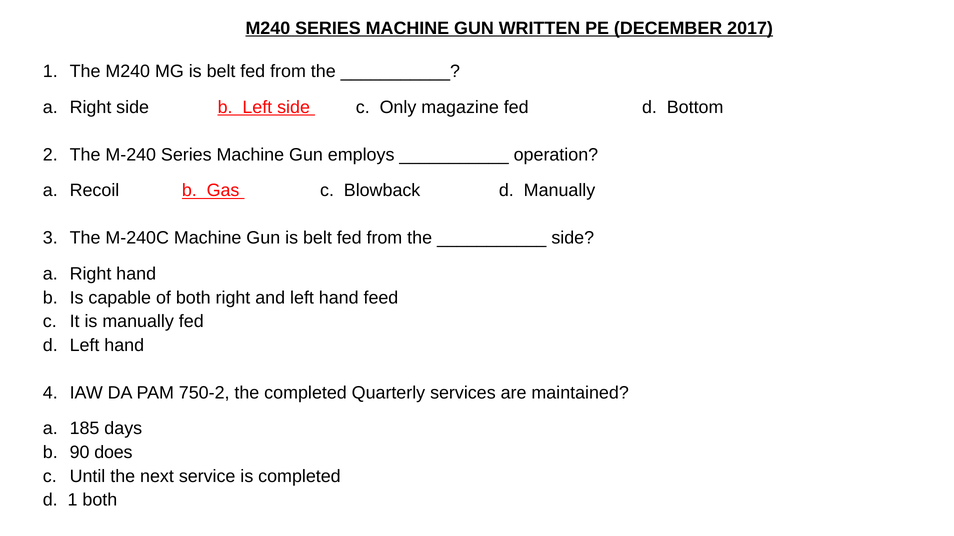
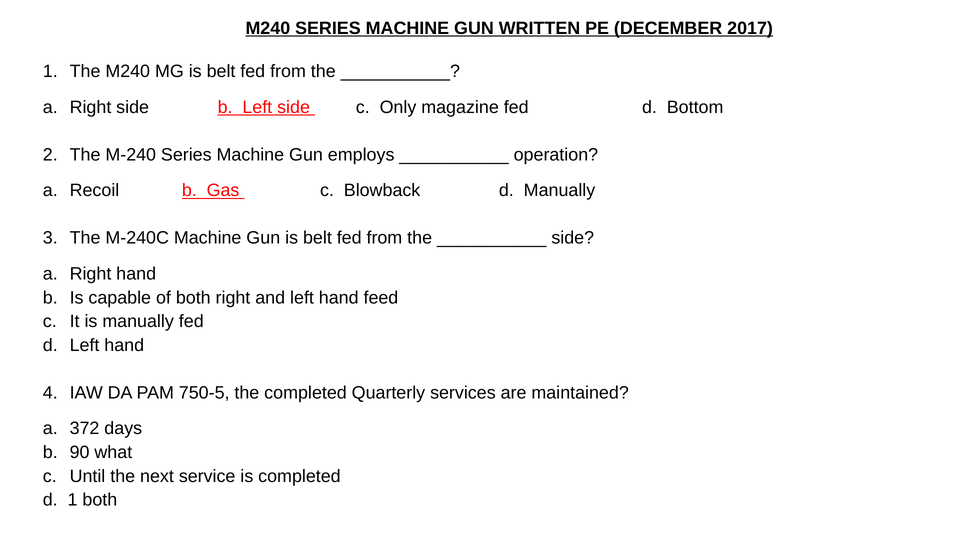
750-2: 750-2 -> 750-5 (204, 393)
185: 185 -> 372 (85, 429)
does: does -> what (113, 453)
